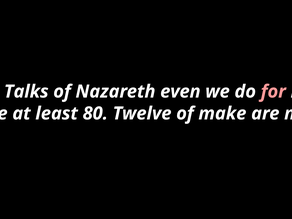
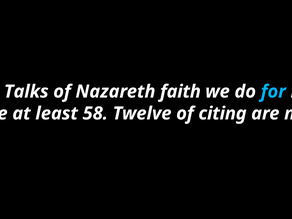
even: even -> faith (180, 92)
for colour: pink -> light blue (273, 92)
80: 80 -> 58 (95, 113)
make: make -> citing (223, 113)
